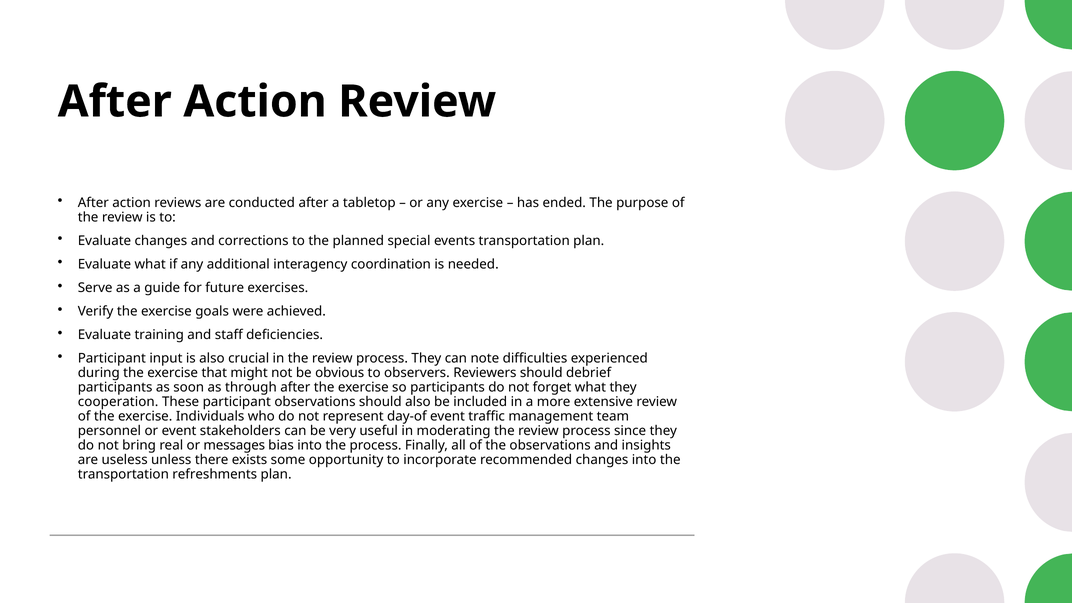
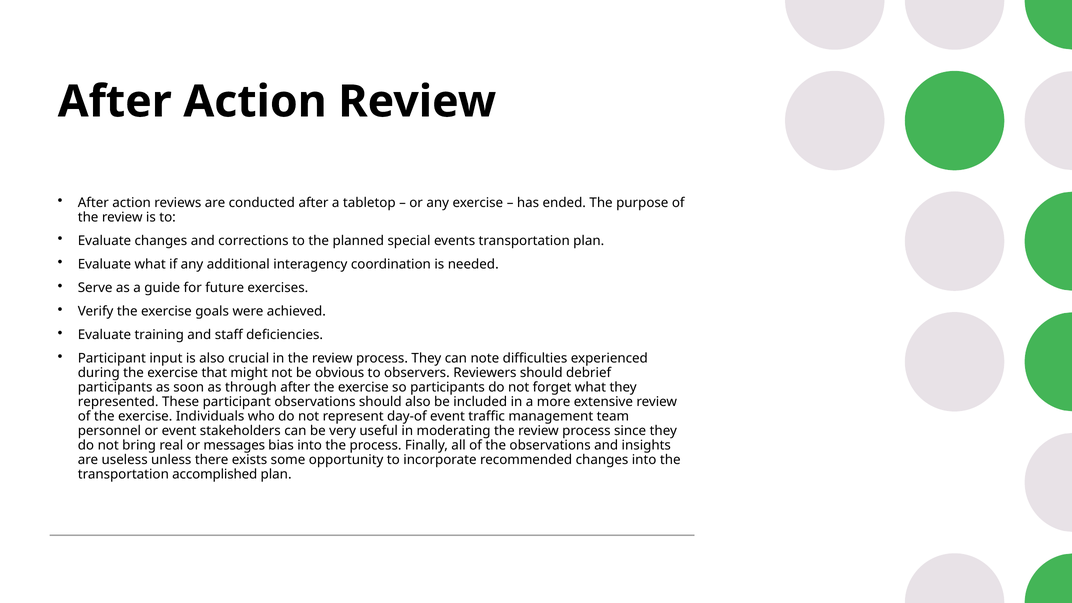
cooperation: cooperation -> represented (118, 402)
refreshments: refreshments -> accomplished (215, 474)
